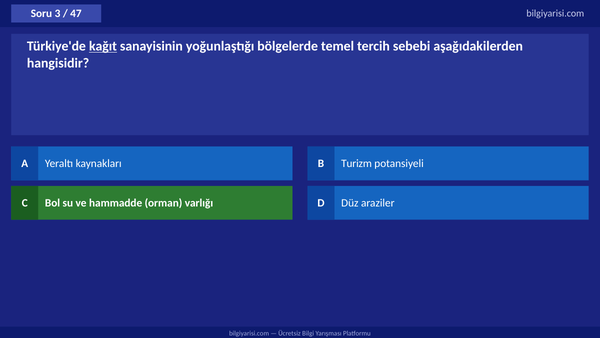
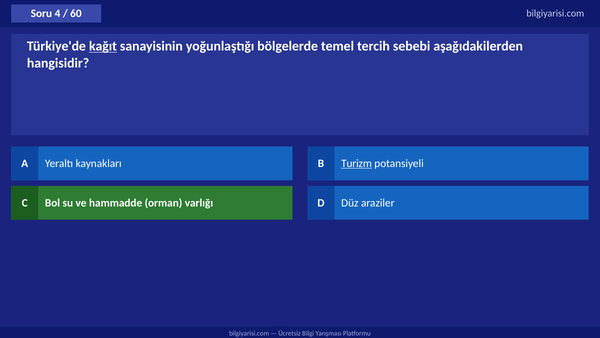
3: 3 -> 4 (58, 14)
47: 47 -> 60 (76, 14)
Turizm underline: none -> present (357, 163)
